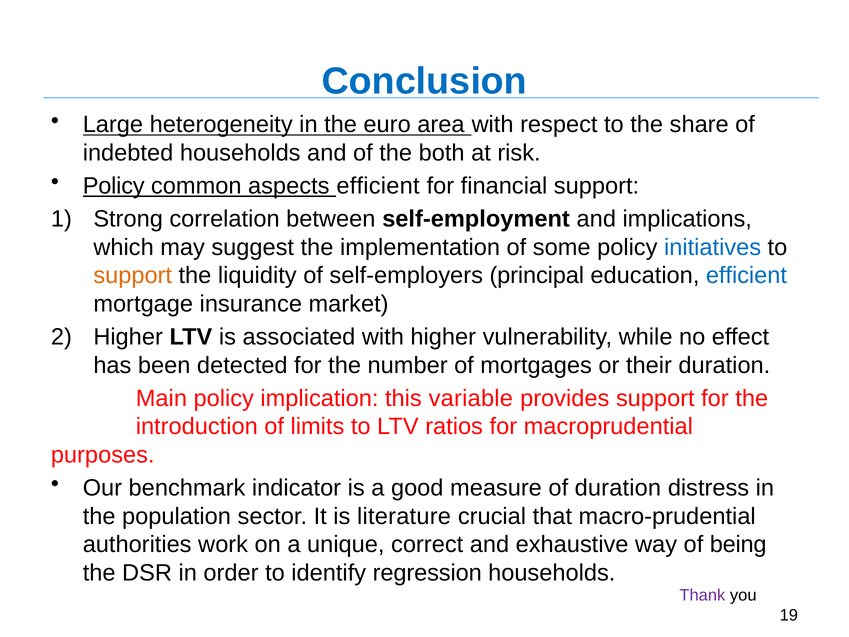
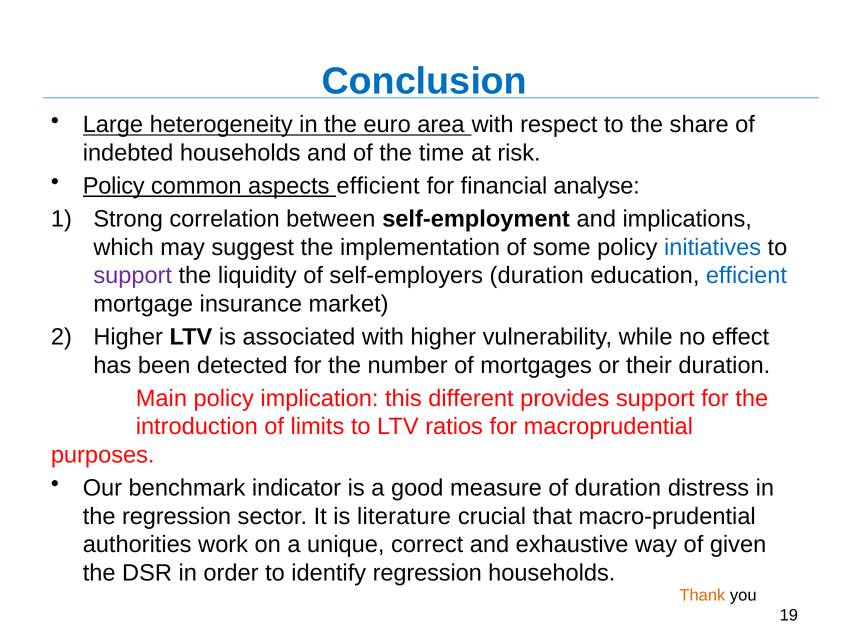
both: both -> time (442, 153)
financial support: support -> analyse (597, 186)
support colour: orange -> purple (133, 275)
self-employers principal: principal -> duration (537, 275)
variable: variable -> different (471, 398)
the population: population -> regression (177, 516)
being: being -> given (738, 544)
Thank colour: purple -> orange (702, 595)
